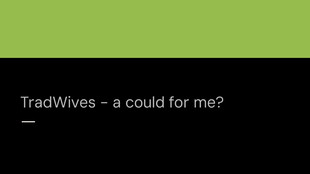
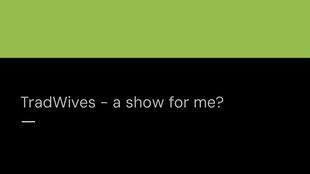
could: could -> show (145, 103)
